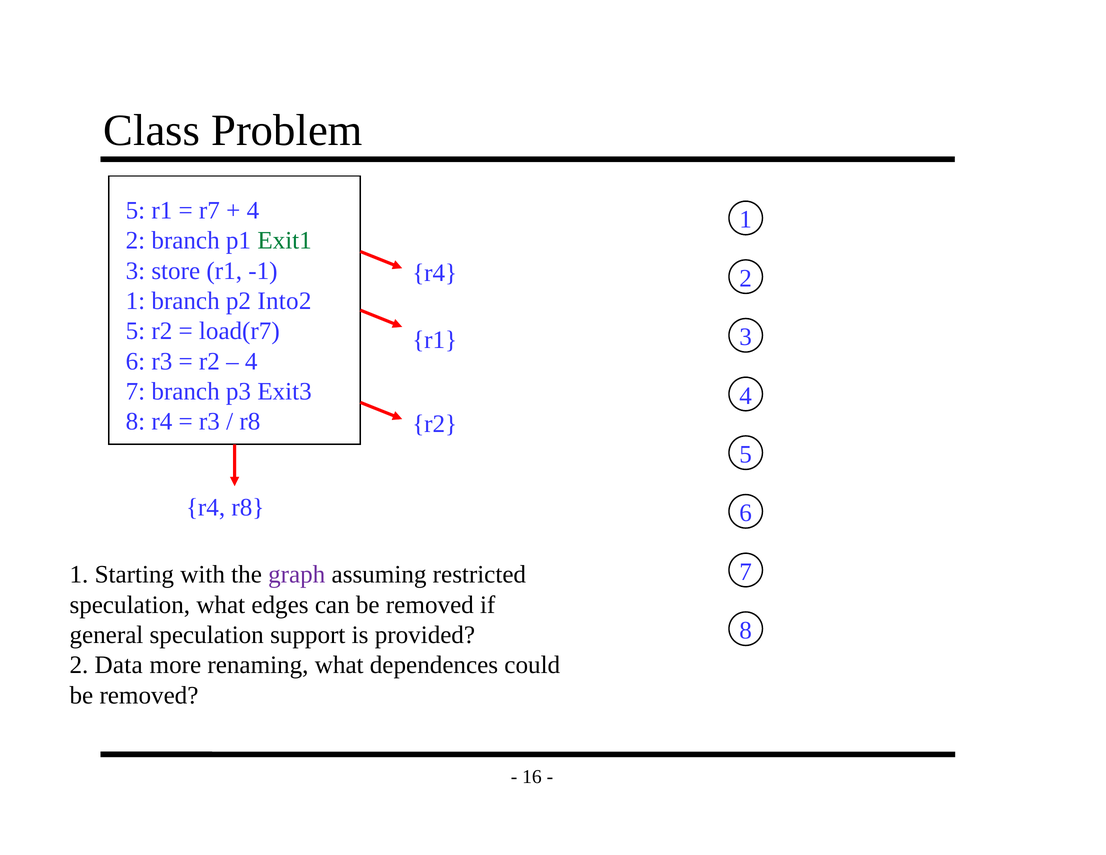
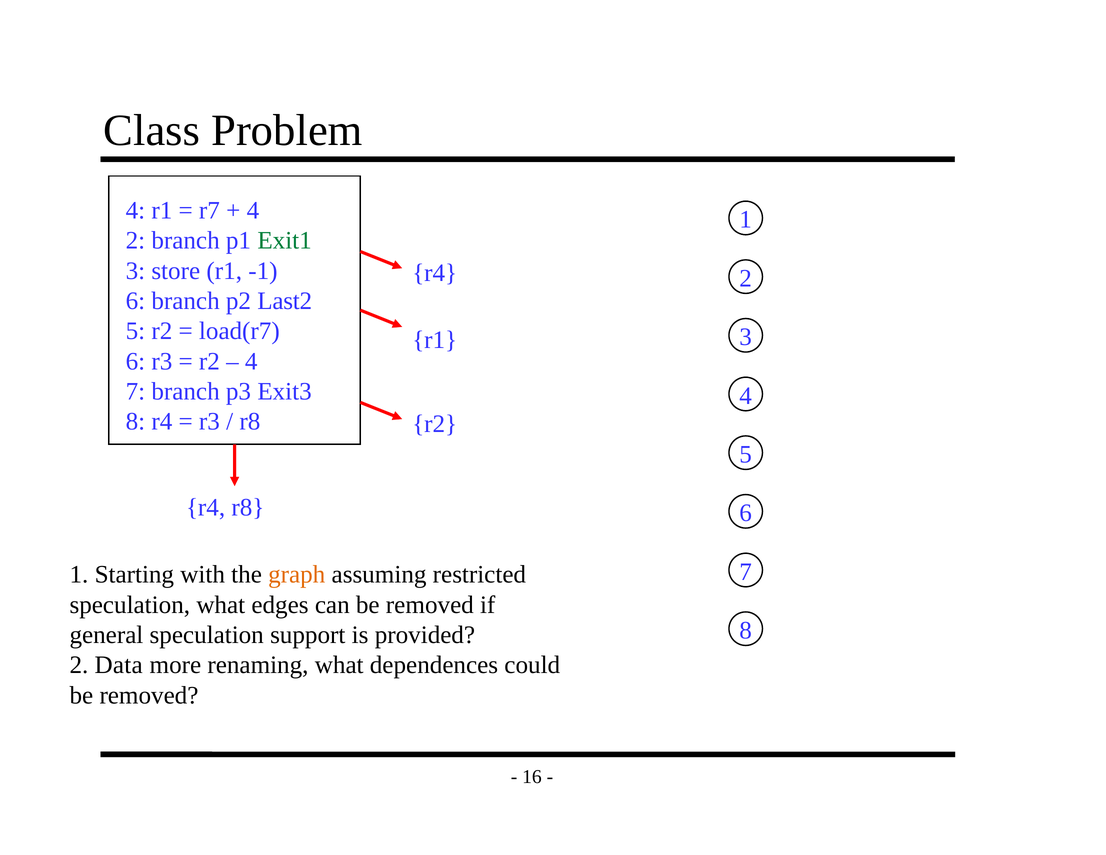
5: 5 -> 4 (135, 210)
1: 1 -> 6 (135, 301)
Into2: Into2 -> Last2 (285, 301)
graph colour: purple -> orange (297, 574)
